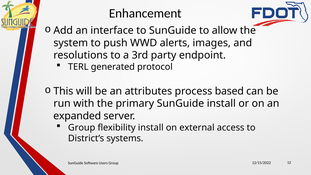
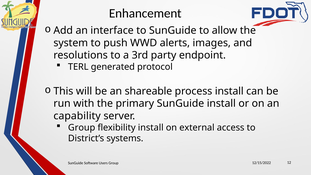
attributes: attributes -> shareable (148, 91)
process based: based -> install (229, 91)
expanded: expanded -> capability (77, 116)
